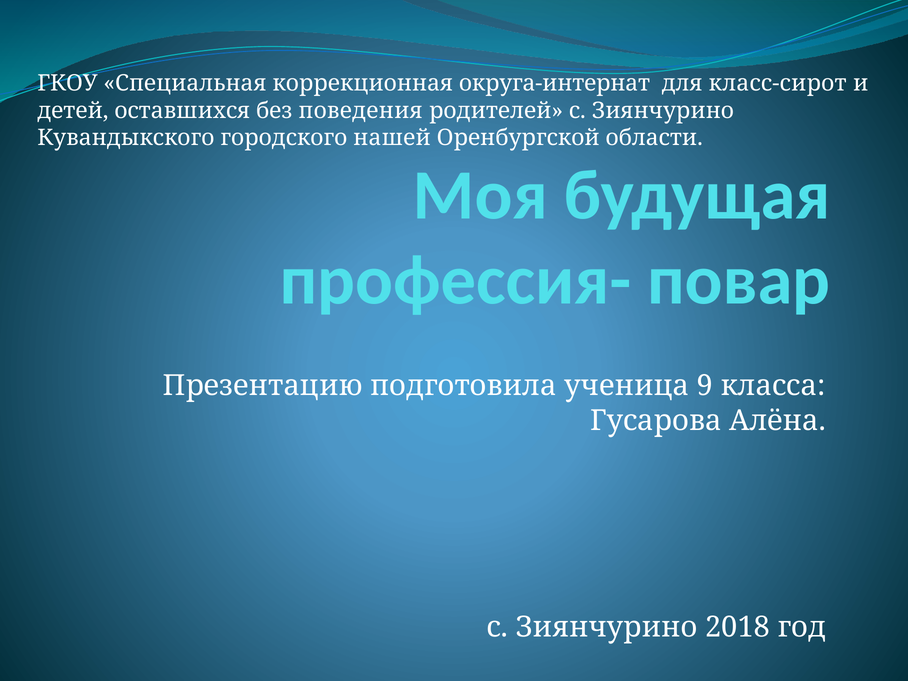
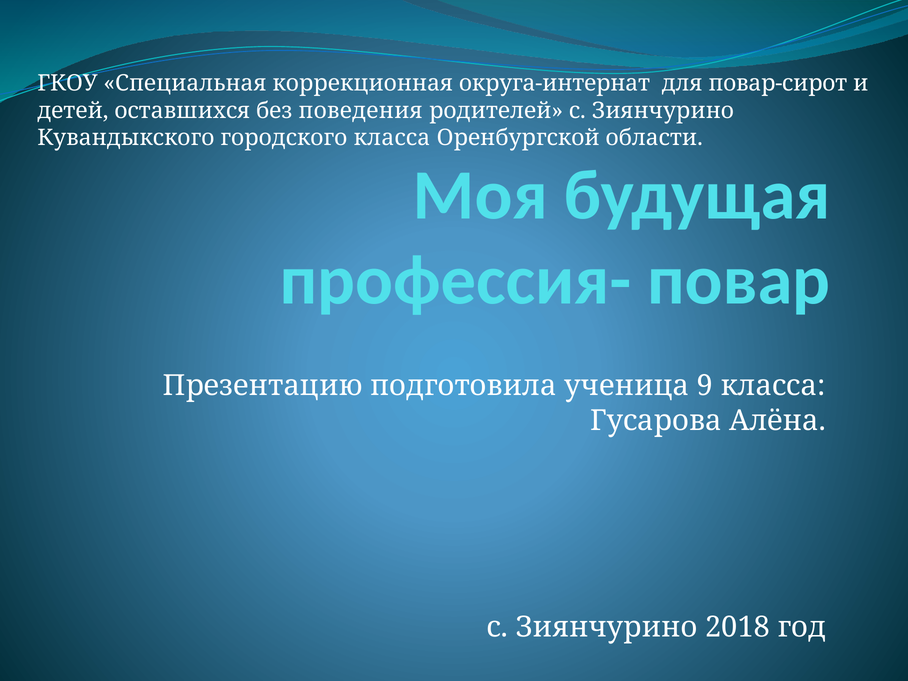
класс-сирот: класс-сирот -> повар-сирот (778, 83)
городского нашей: нашей -> класса (392, 138)
